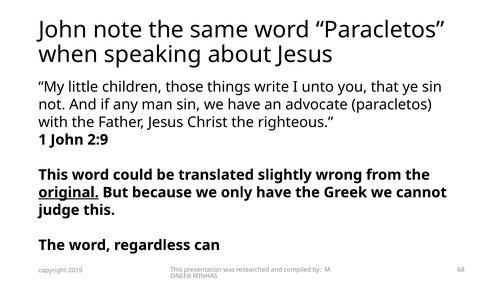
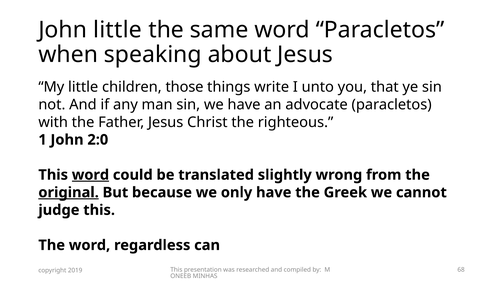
John note: note -> little (118, 30)
2:9: 2:9 -> 2:0 (98, 140)
word underline: none -> present (90, 175)
